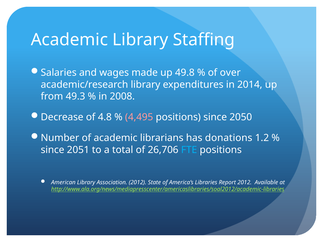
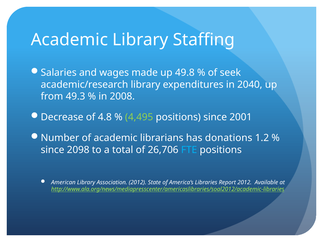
over: over -> seek (230, 73)
2014: 2014 -> 2040 (250, 85)
4,495 colour: pink -> light green (139, 117)
2050: 2050 -> 2001 (241, 117)
2051: 2051 -> 2098 (78, 150)
